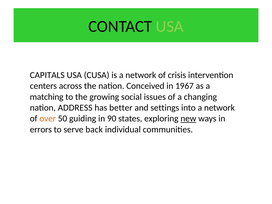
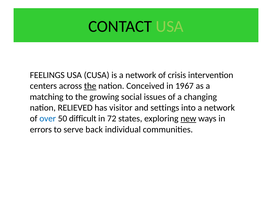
CAPITALS: CAPITALS -> FEELINGS (47, 75)
the underline: none -> present (90, 86)
ADDRESS: ADDRESS -> RELIEVED (75, 108)
better: better -> visitor (121, 108)
over colour: orange -> blue (48, 119)
guiding: guiding -> difficult (83, 119)
90: 90 -> 72 (112, 119)
